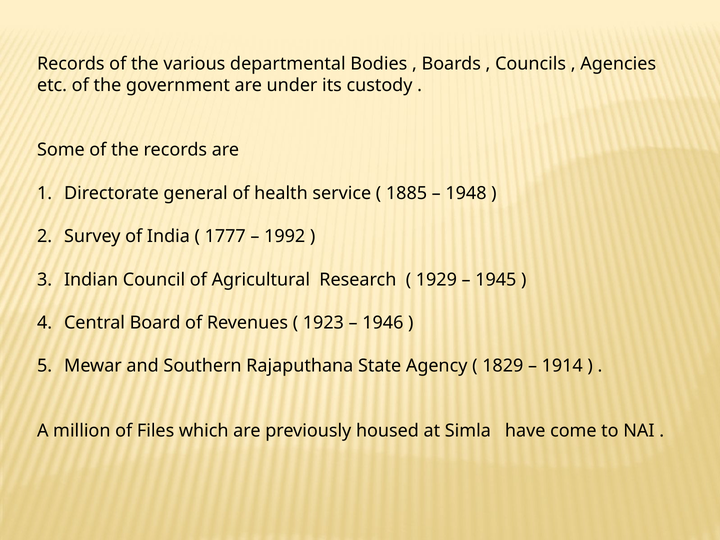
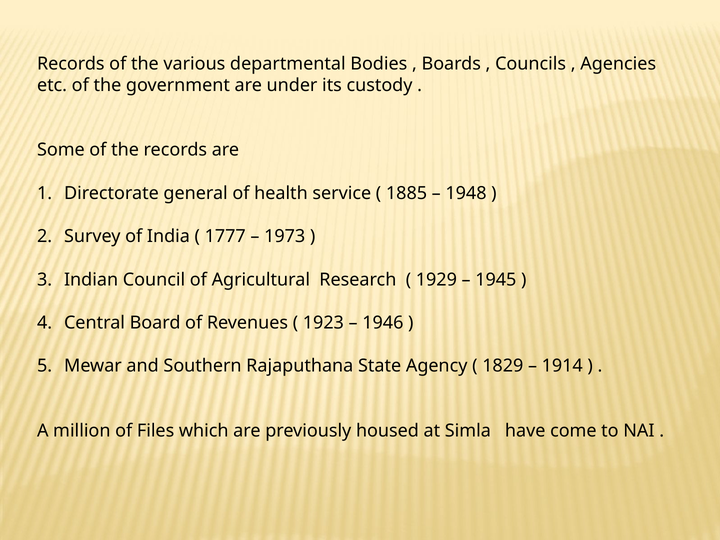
1992: 1992 -> 1973 (285, 236)
